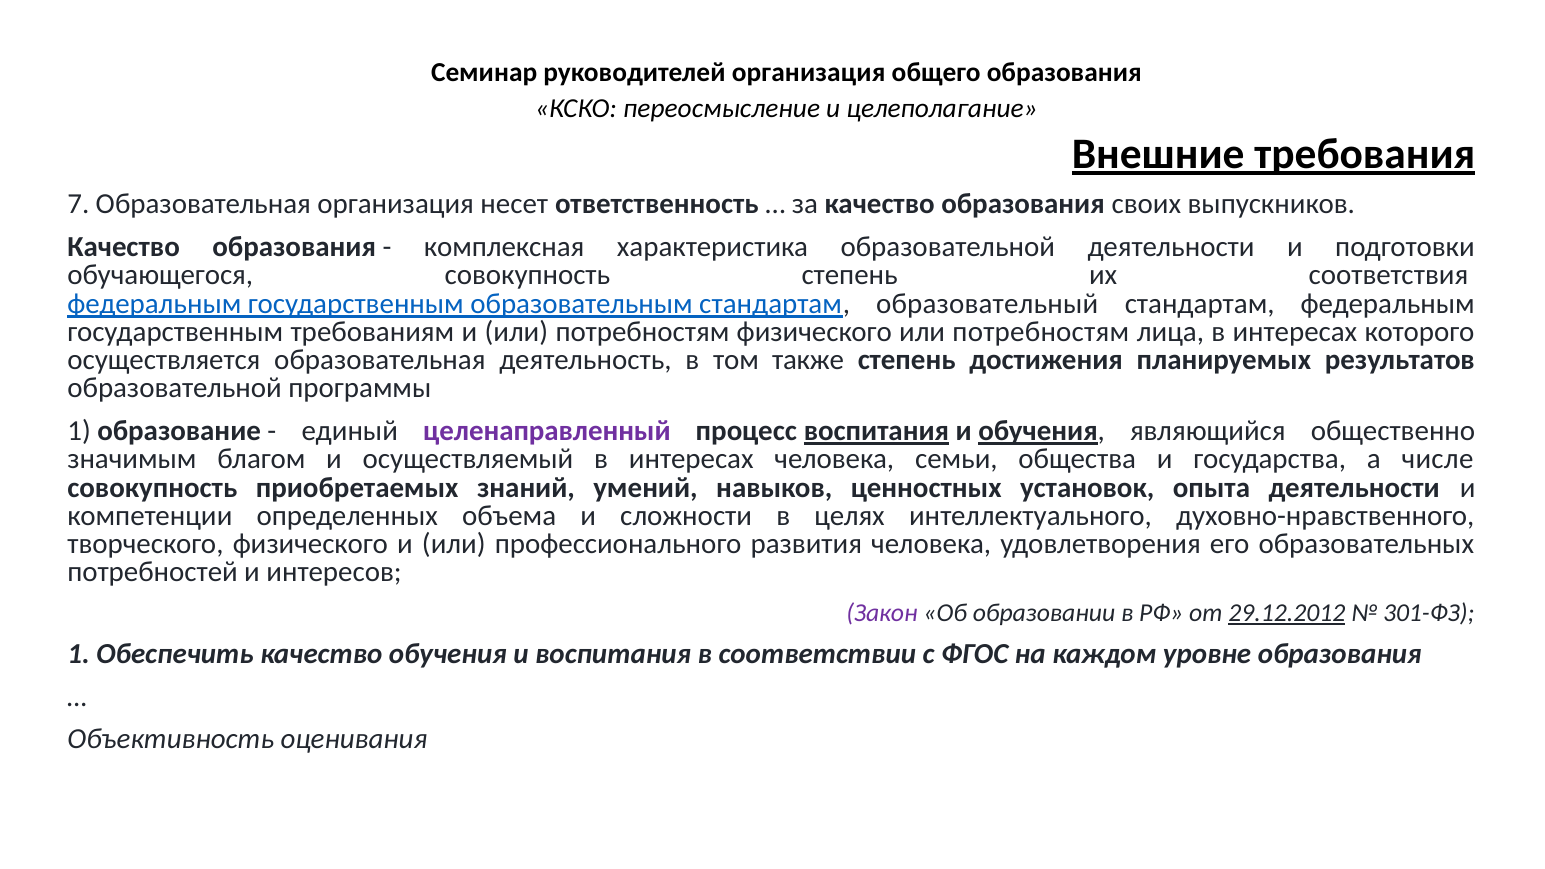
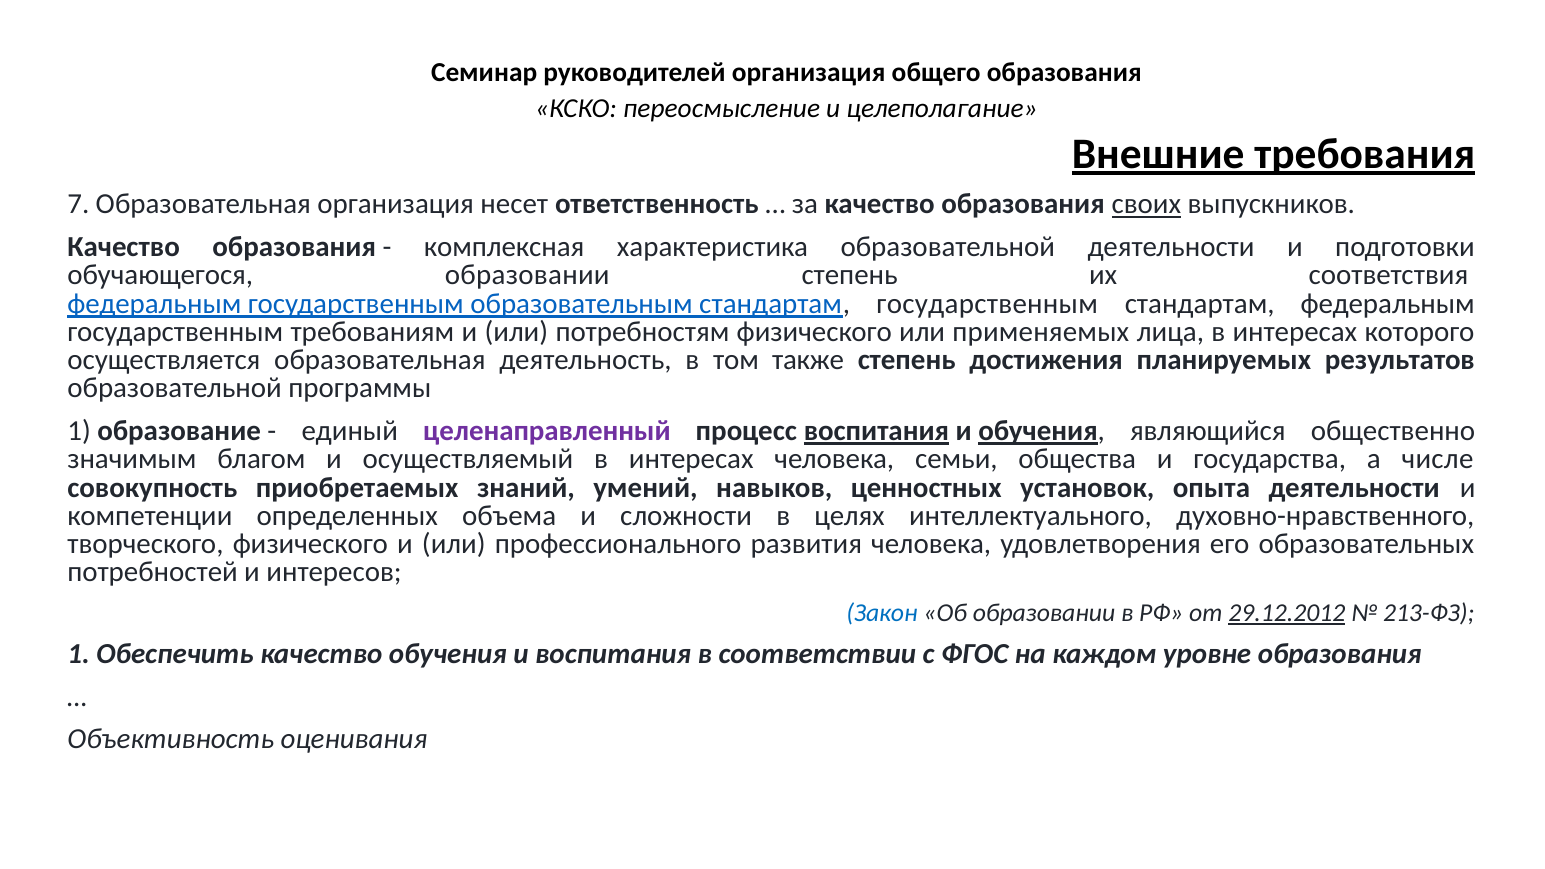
своих underline: none -> present (1146, 204)
обучающегося совокупность: совокупность -> образовании (527, 275)
стандартам образовательный: образовательный -> государственным (987, 304)
физического или потребностям: потребностям -> применяемых (1041, 332)
Закон colour: purple -> blue (882, 613)
301-ФЗ: 301-ФЗ -> 213-ФЗ (1429, 613)
